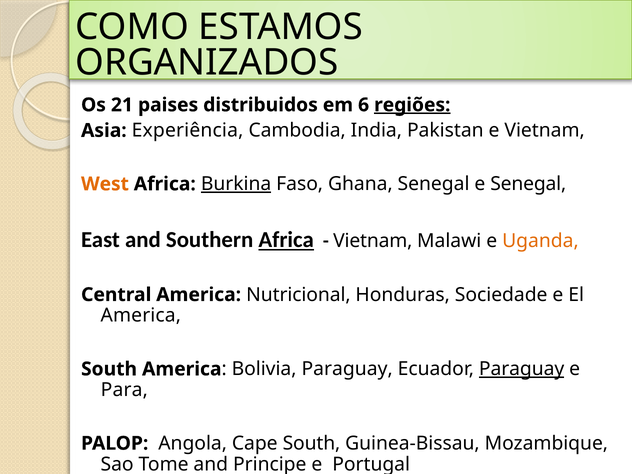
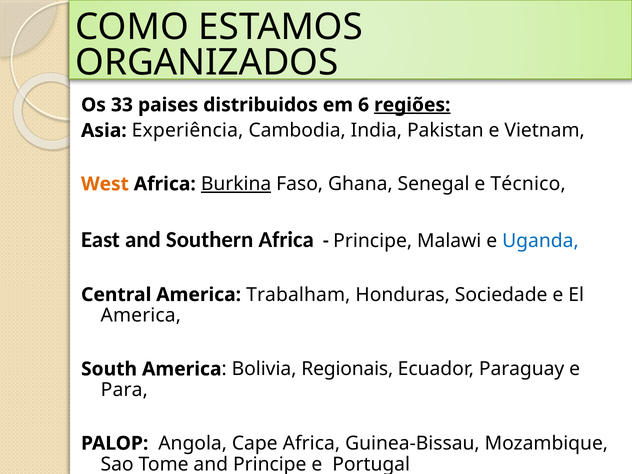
21: 21 -> 33 (122, 105)
e Senegal: Senegal -> Técnico (528, 184)
Africa underline: present -> none (286, 240)
Vietnam: Vietnam -> Principe (373, 241)
Uganda colour: orange -> blue (540, 241)
Nutricional: Nutricional -> Trabalham (298, 295)
Bolivia Paraguay: Paraguay -> Regionais (347, 369)
Paraguay underline: present -> none (522, 369)
Cape South: South -> Africa (311, 443)
